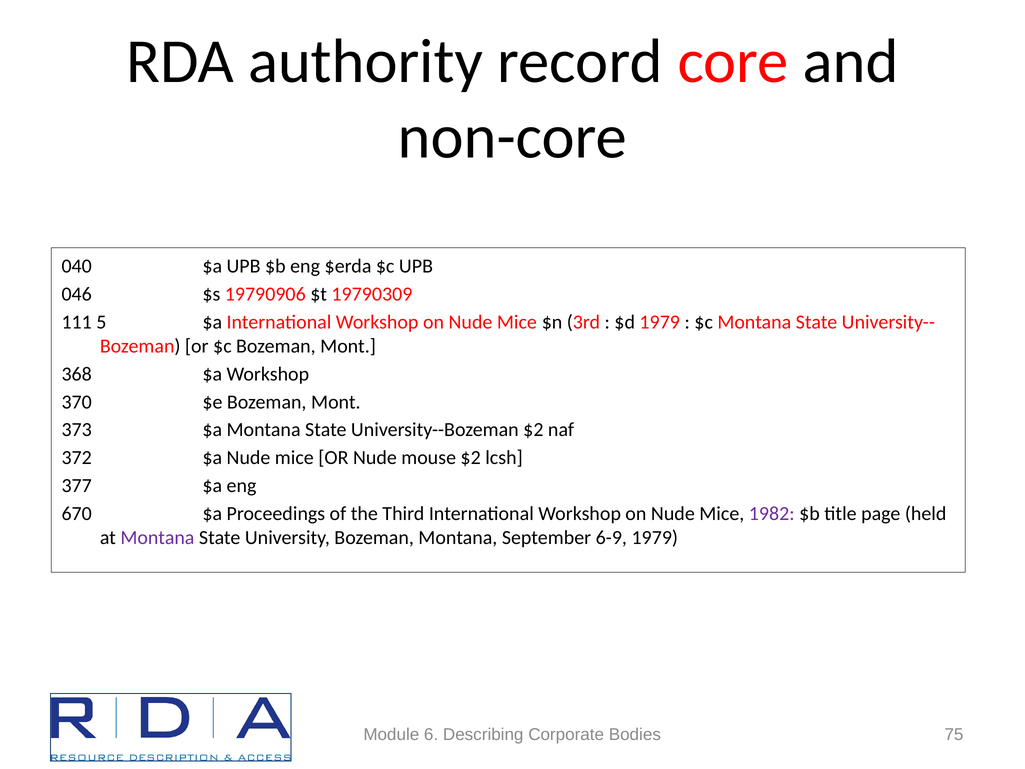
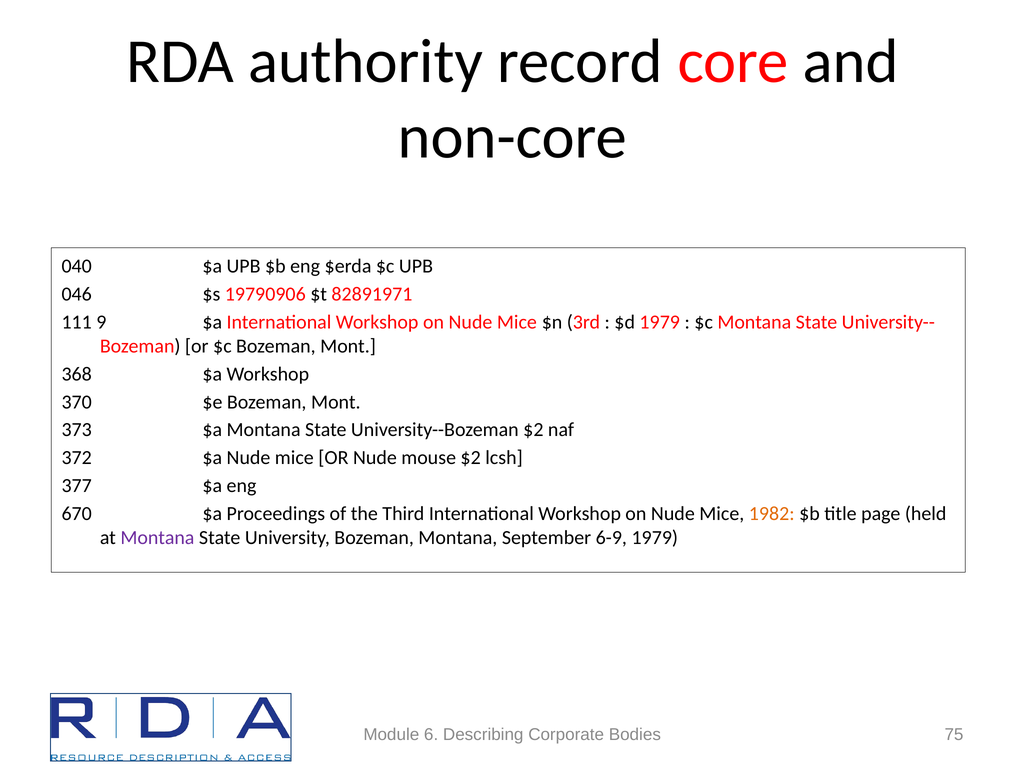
19790309: 19790309 -> 82891971 (372, 294)
5: 5 -> 9 (101, 322)
1982 colour: purple -> orange (772, 514)
